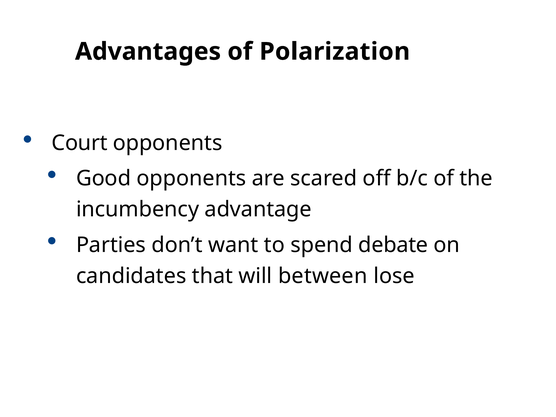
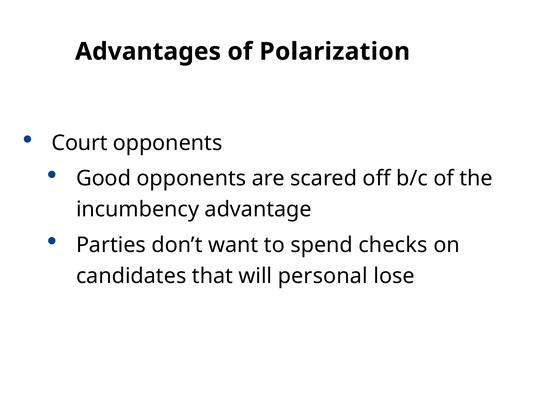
debate: debate -> checks (393, 245)
between: between -> personal (323, 276)
